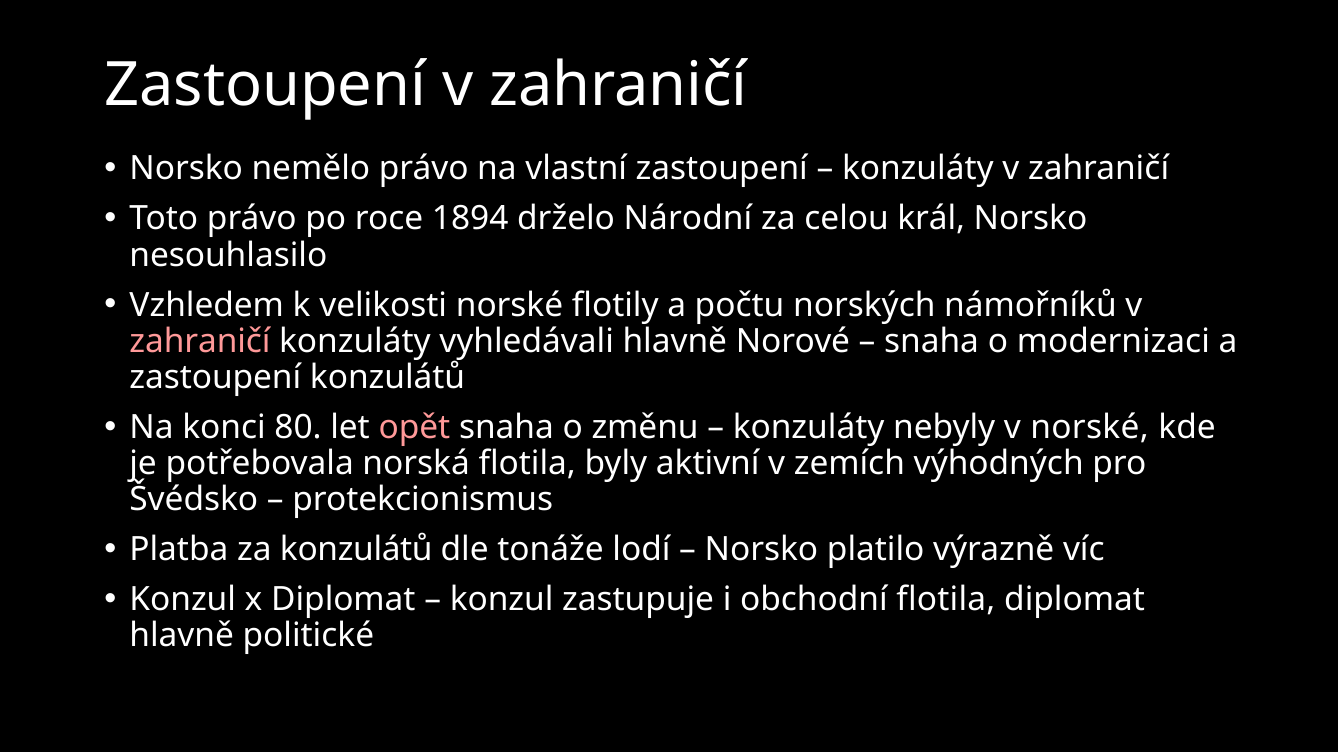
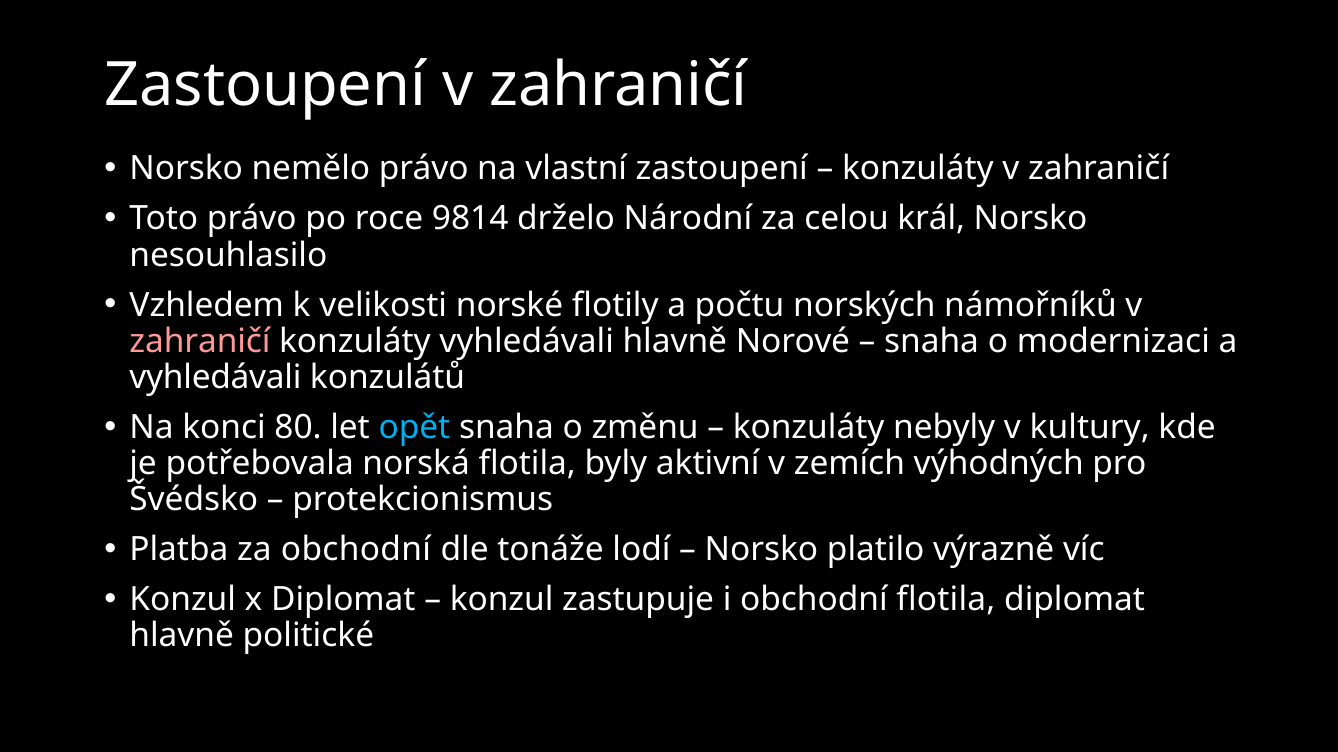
1894: 1894 -> 9814 (470, 219)
zastoupení: zastoupení -> vyhledávali (215, 377)
opět colour: pink -> light blue (414, 428)
v norské: norské -> kultury (1090, 428)
za konzulátů: konzulátů -> obchodní (356, 550)
